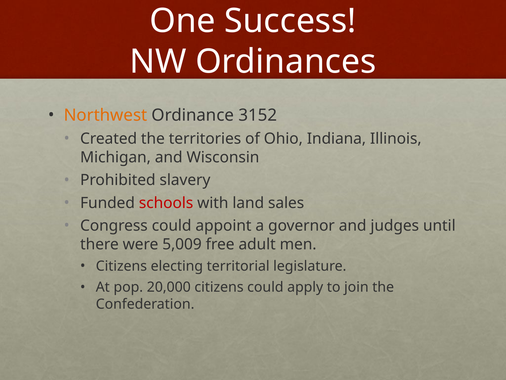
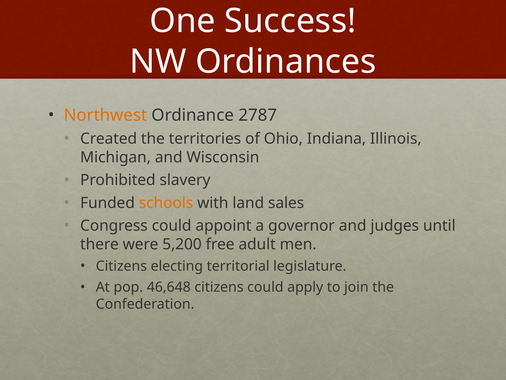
3152: 3152 -> 2787 (258, 115)
schools colour: red -> orange (166, 203)
5,009: 5,009 -> 5,200 (182, 244)
20,000: 20,000 -> 46,648 (169, 287)
